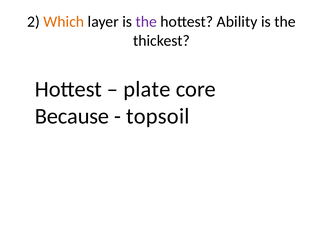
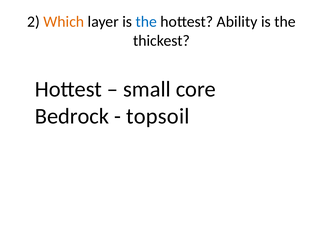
the colour: purple -> blue (146, 22)
plate: plate -> small (147, 89)
Because: Because -> Bedrock (72, 116)
